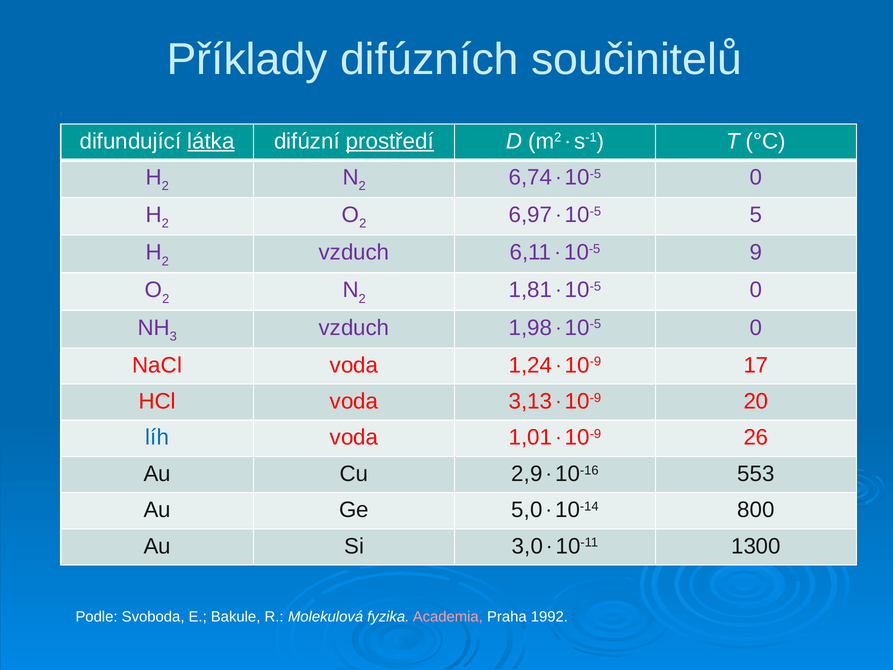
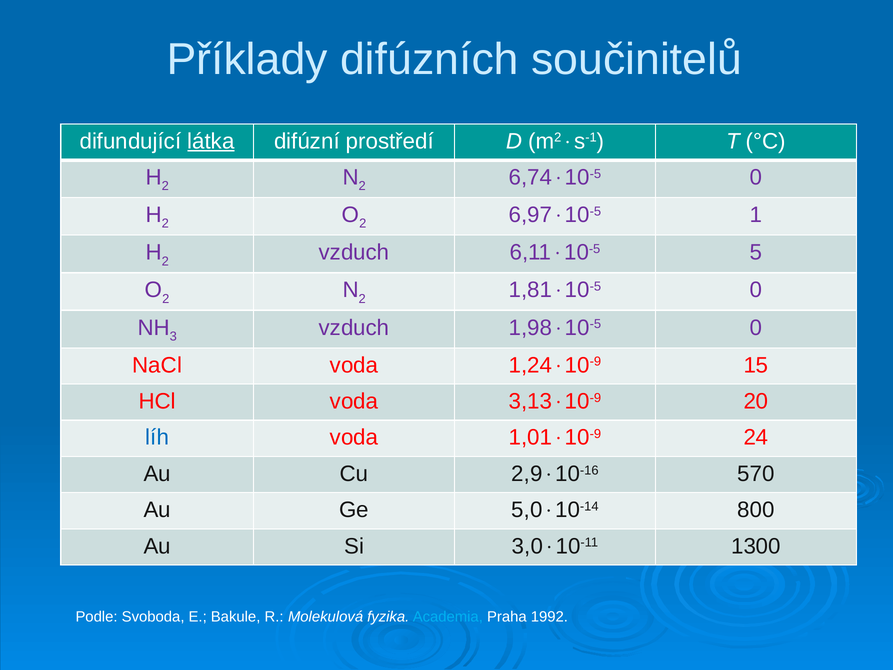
prostředí underline: present -> none (390, 141)
5: 5 -> 1 (756, 215)
9: 9 -> 5 (756, 252)
17: 17 -> 15 (756, 365)
26: 26 -> 24 (756, 437)
553: 553 -> 570 (756, 474)
Academia colour: pink -> light blue (448, 616)
